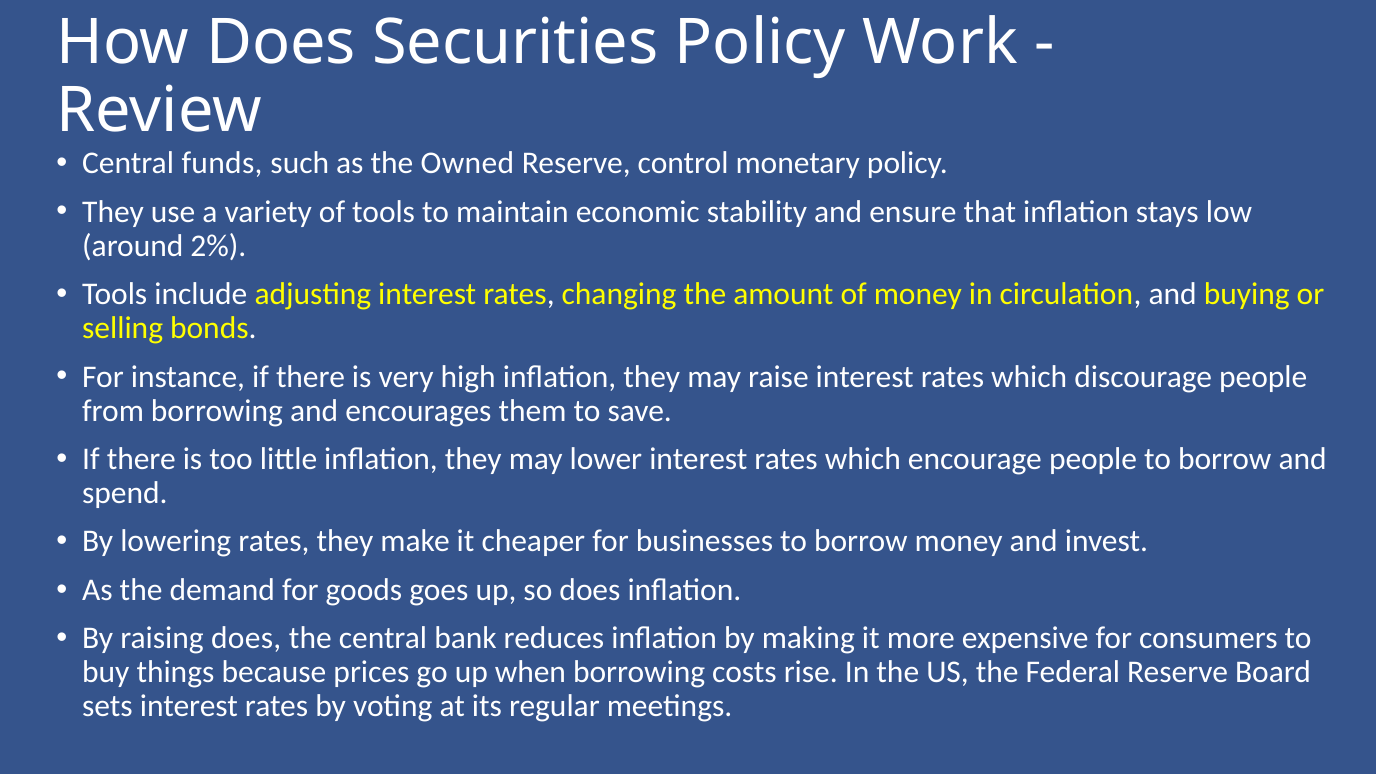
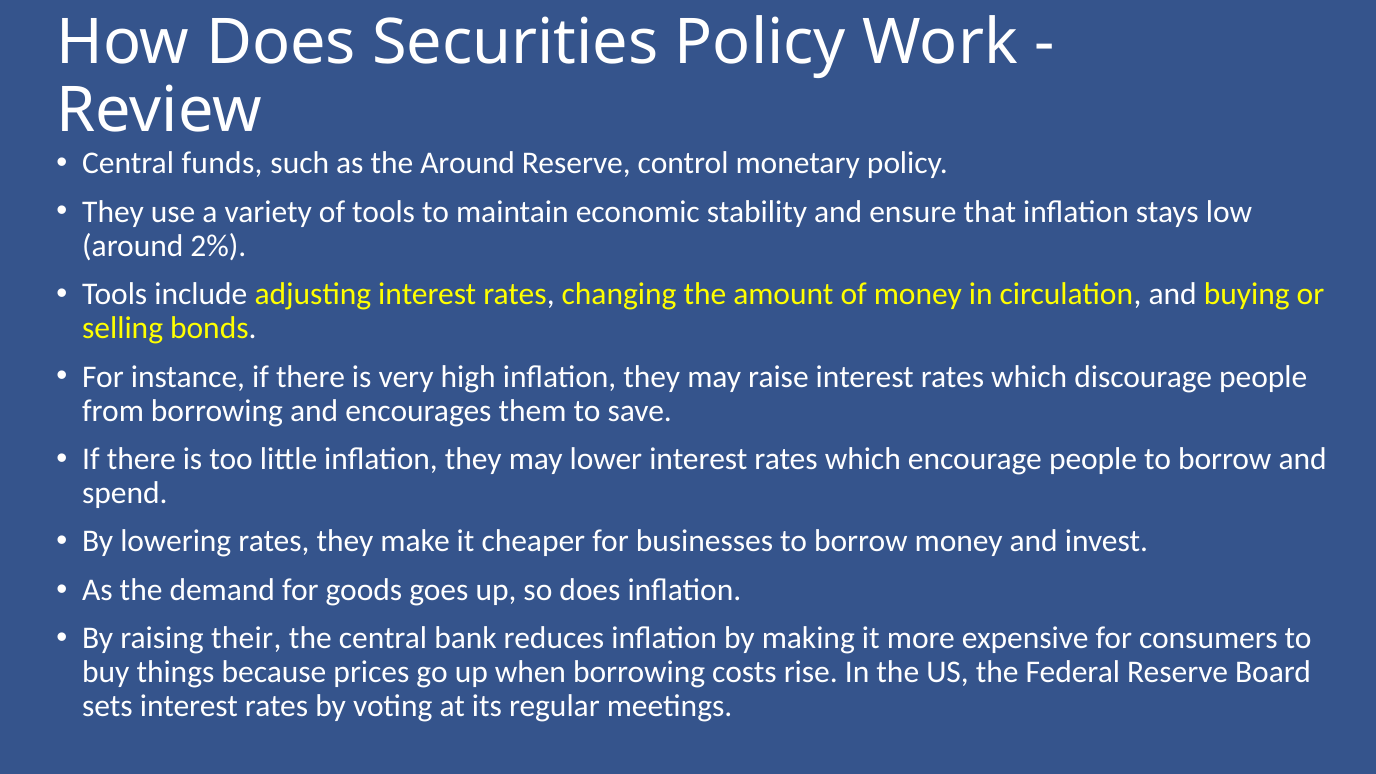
the Owned: Owned -> Around (468, 163)
raising does: does -> their (246, 638)
